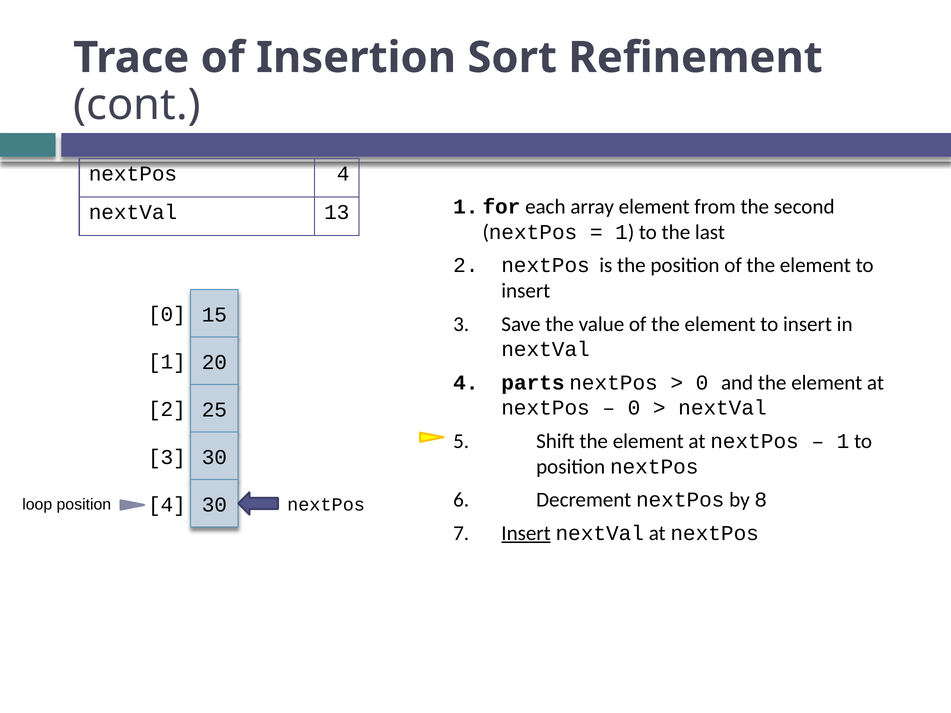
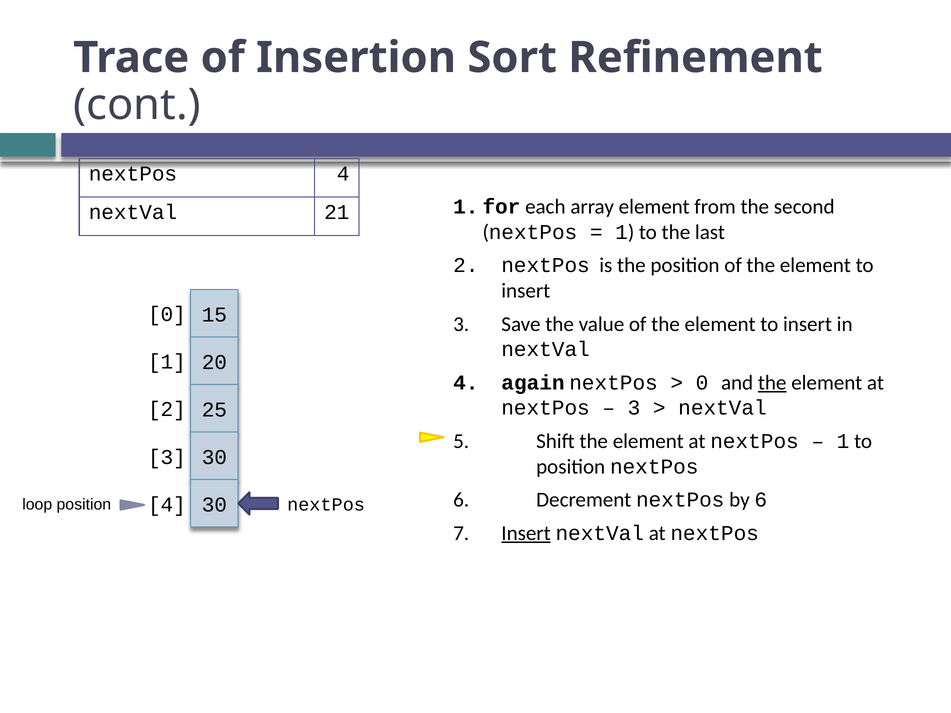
13: 13 -> 21 (337, 212)
parts: parts -> again (533, 383)
the underline: none -> present (772, 383)
0: 0 -> 3 (634, 408)
by 8: 8 -> 6 (761, 500)
